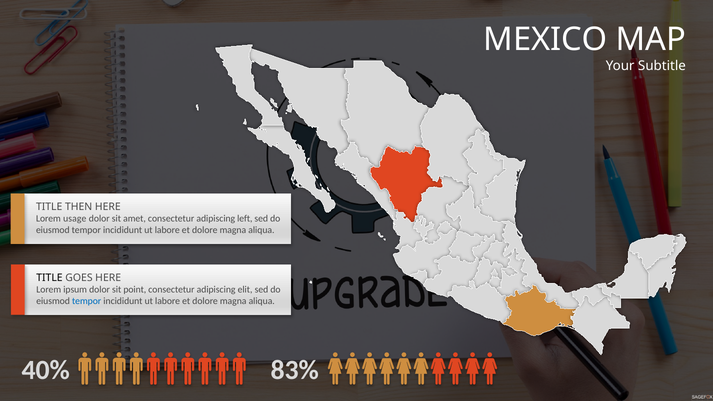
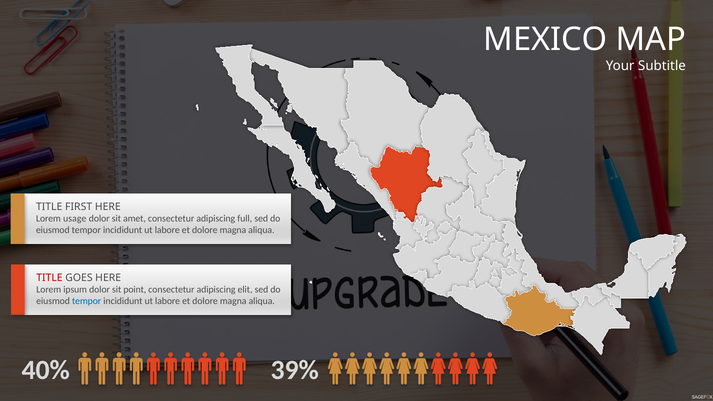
THEN: THEN -> FIRST (79, 207)
left: left -> full (245, 219)
TITLE colour: black -> red (49, 278)
83%: 83% -> 39% (295, 370)
